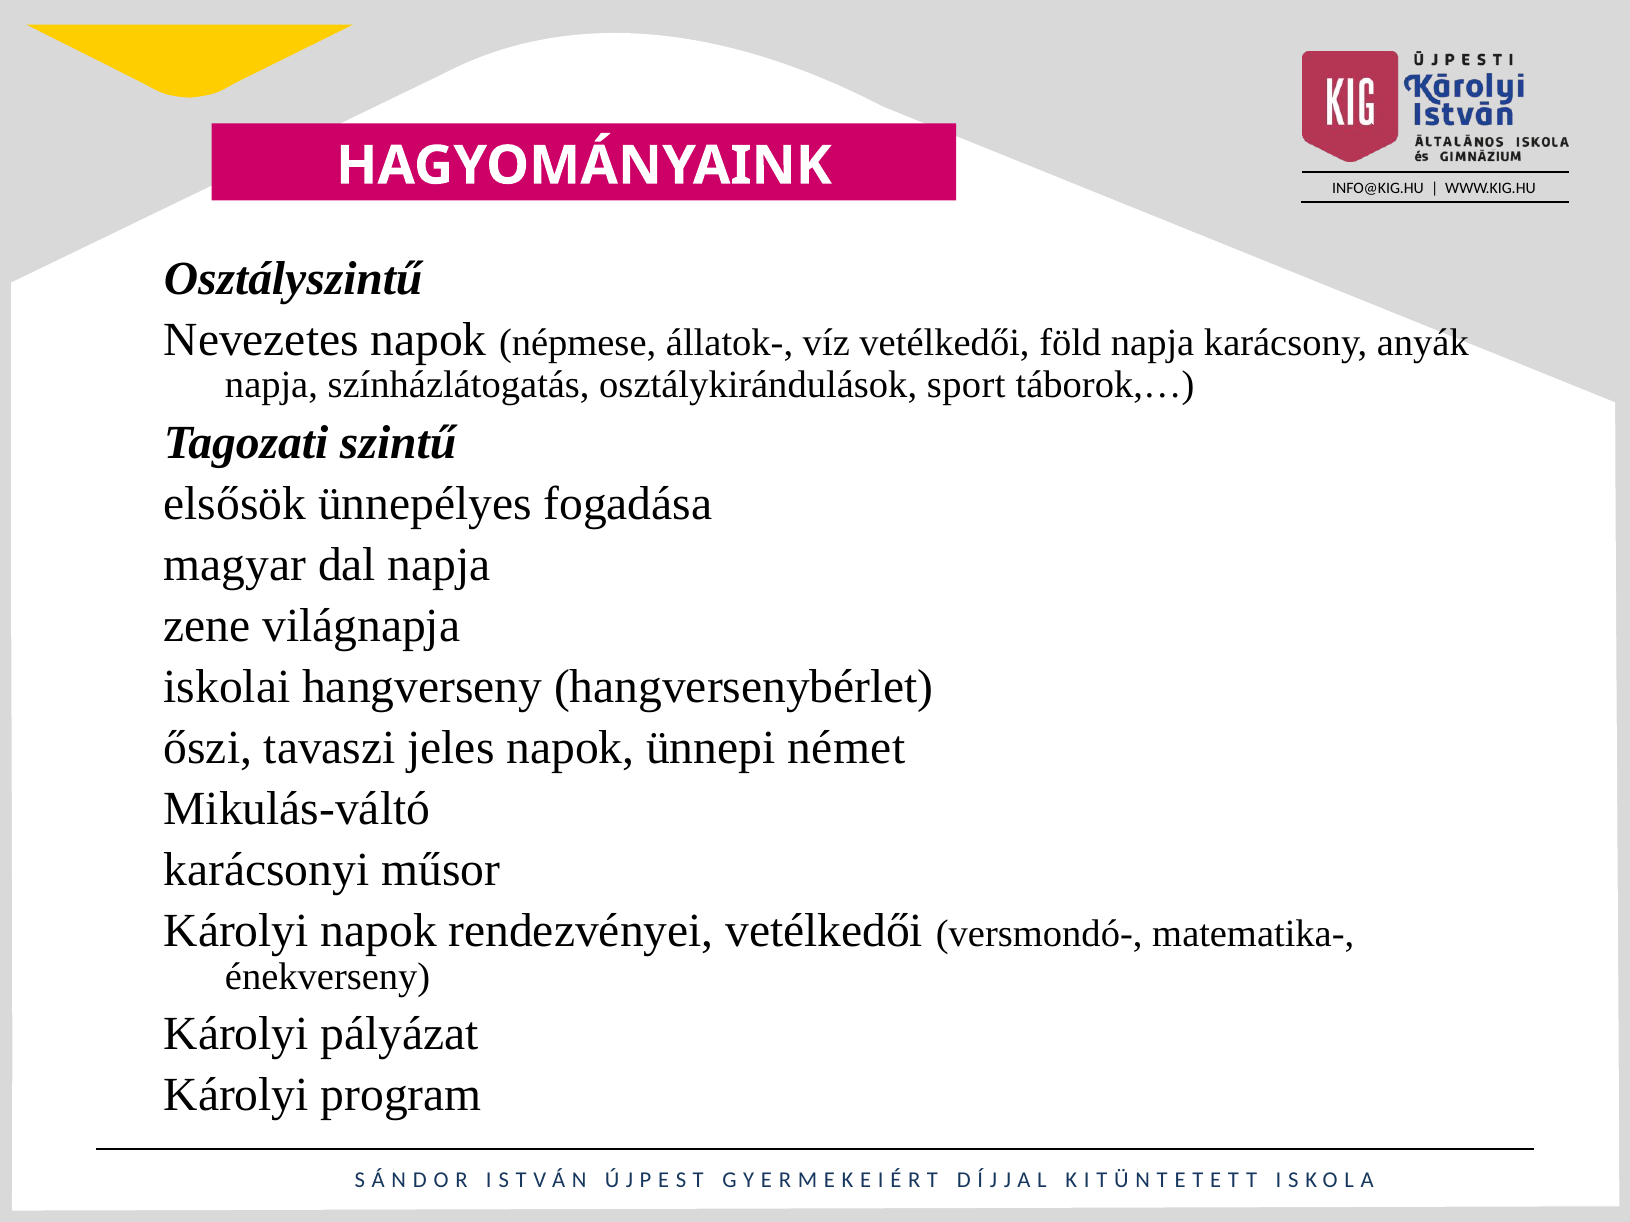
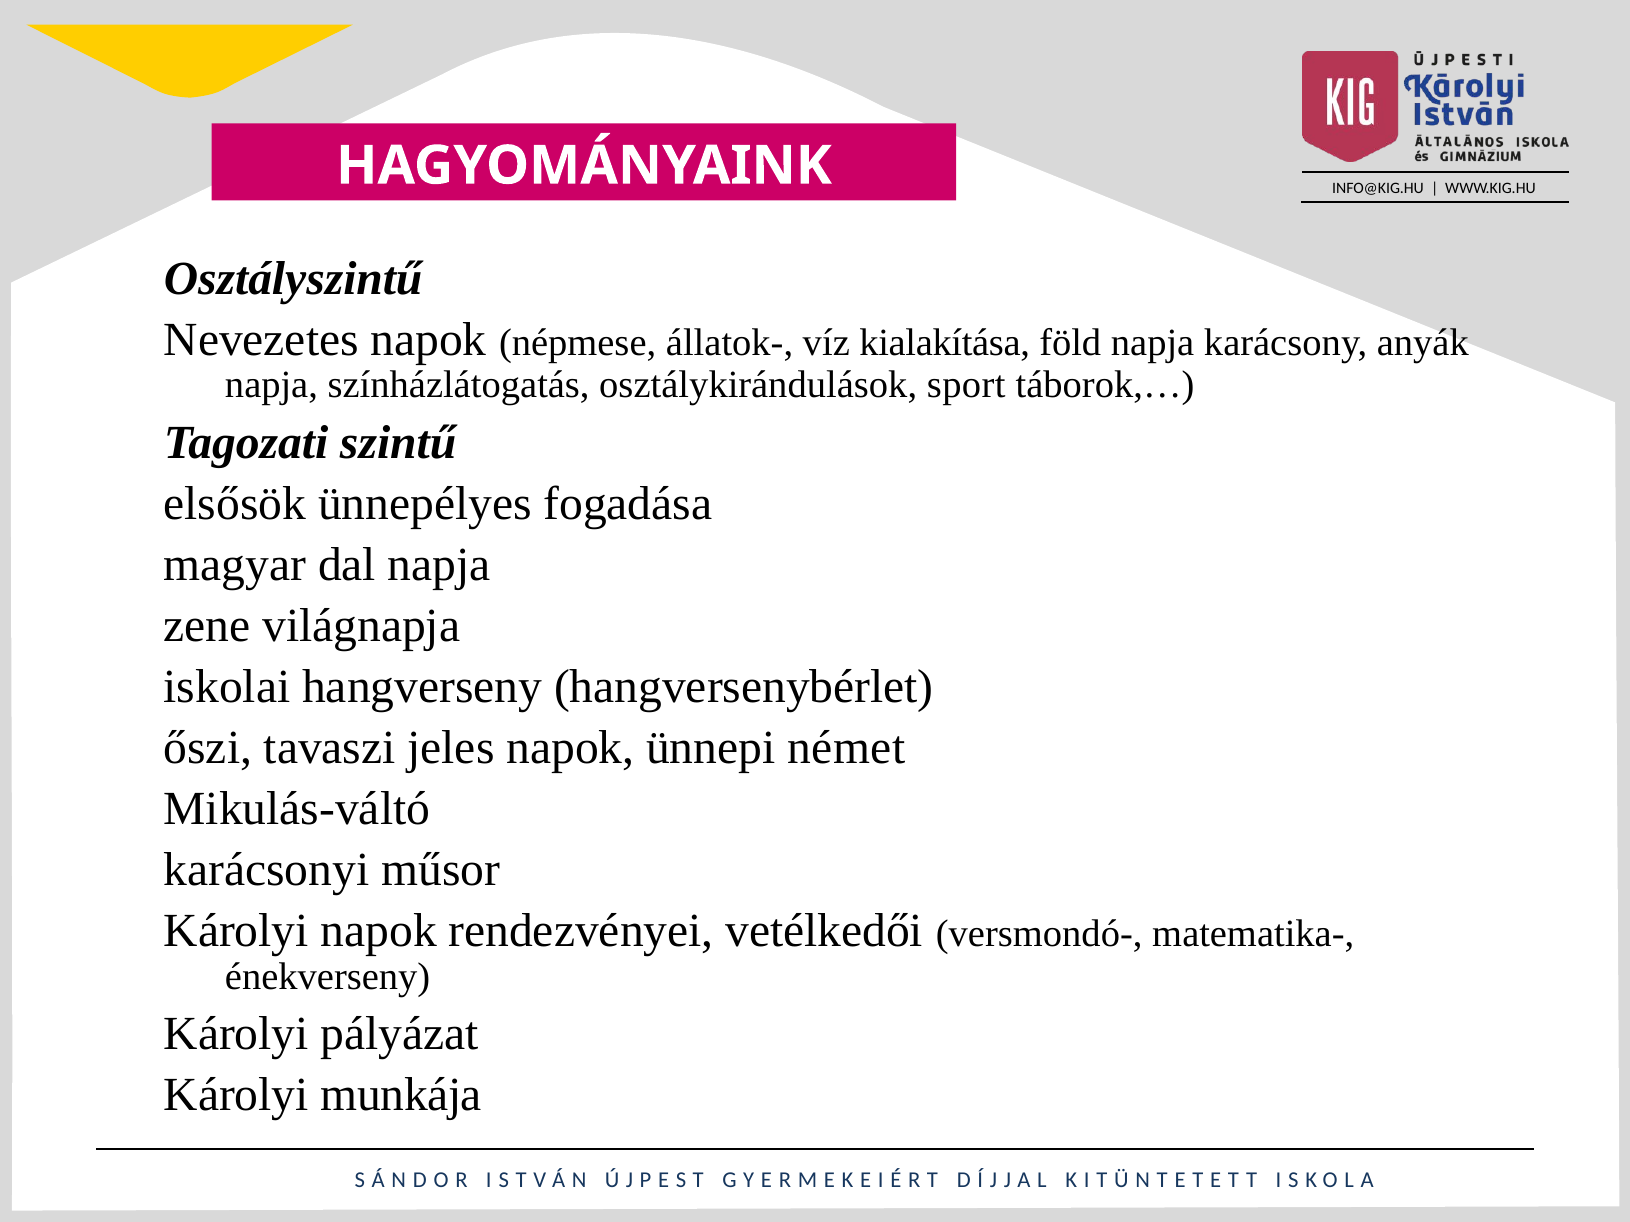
víz vetélkedői: vetélkedői -> kialakítása (945, 343)
program: program -> munkája (401, 1095)
